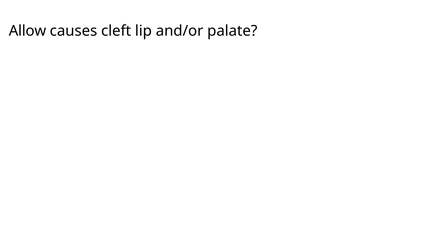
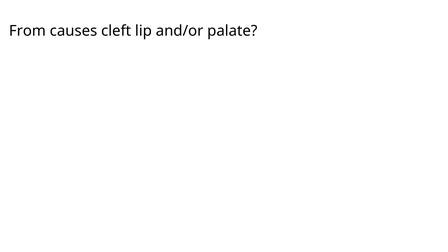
Allow: Allow -> From (27, 31)
